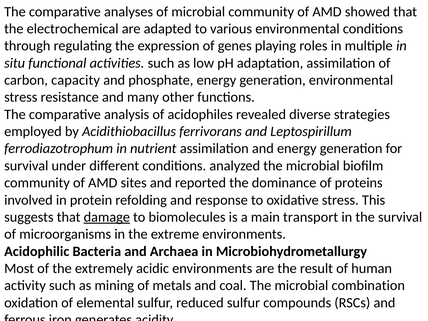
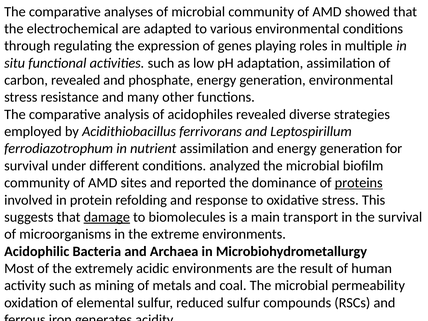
carbon capacity: capacity -> revealed (76, 80)
proteins underline: none -> present (359, 183)
combination: combination -> permeability (368, 286)
